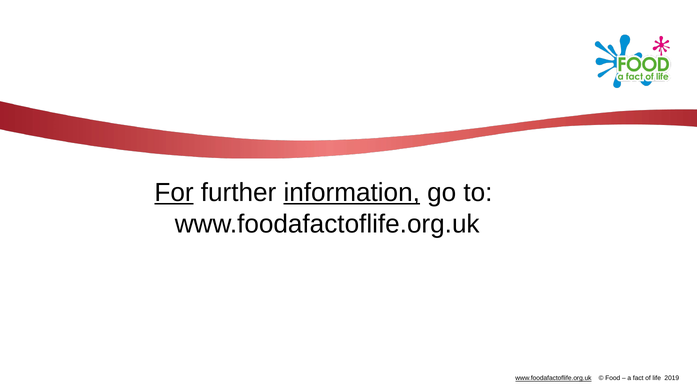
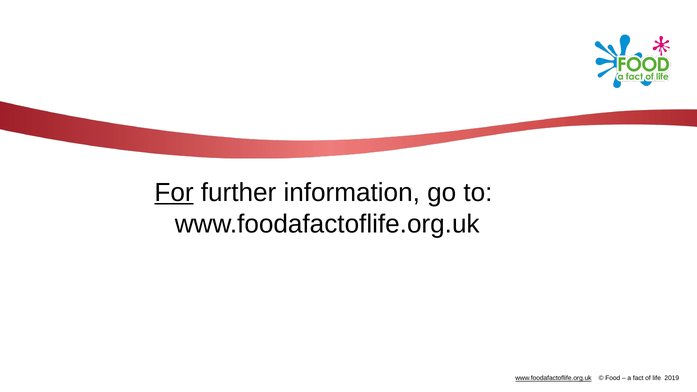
information underline: present -> none (352, 193)
